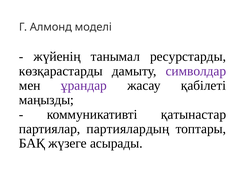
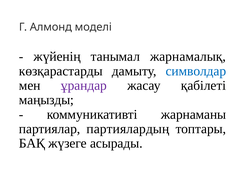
ресурстарды: ресурстарды -> жарнамалық (188, 56)
символдар colour: purple -> blue (196, 71)
қатынастар: қатынастар -> жарнаманы (194, 114)
